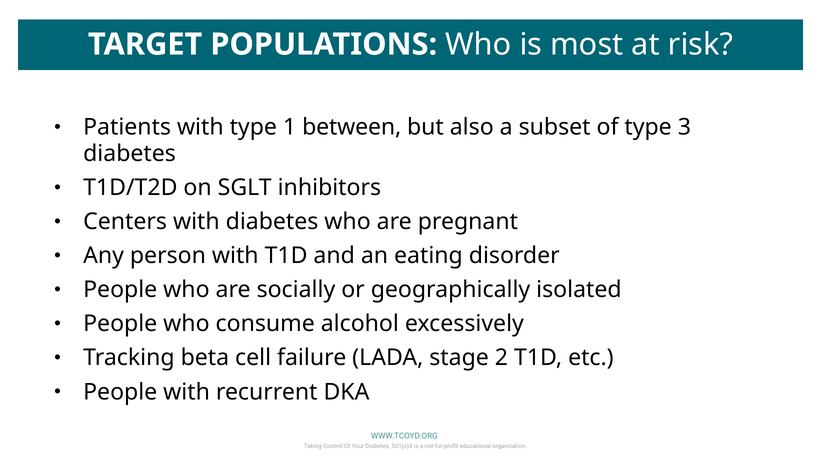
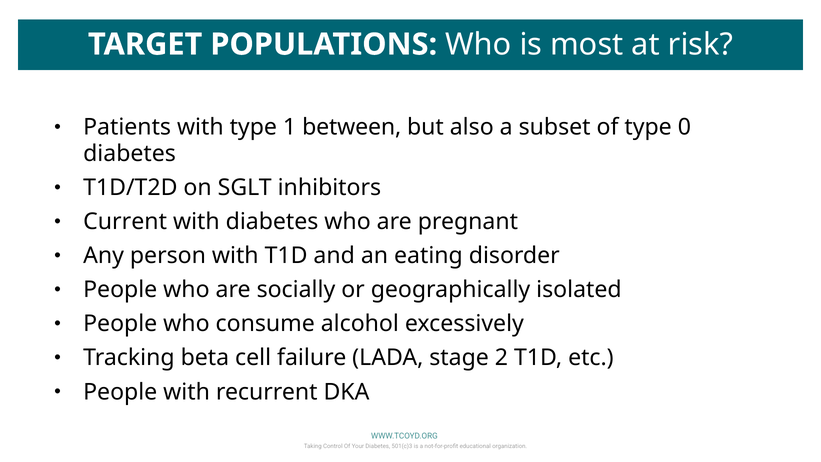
3: 3 -> 0 (684, 127)
Centers: Centers -> Current (125, 222)
